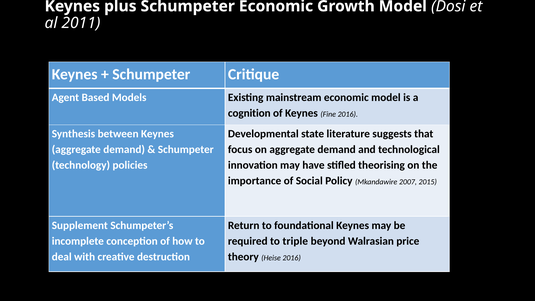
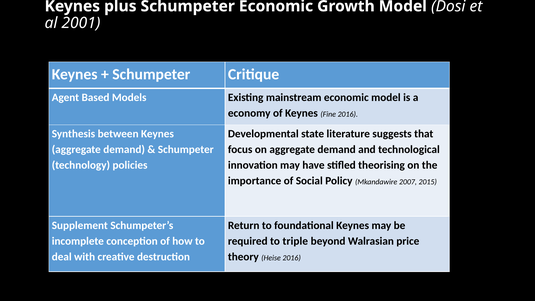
2011: 2011 -> 2001 (81, 23)
cognition: cognition -> economy (249, 113)
